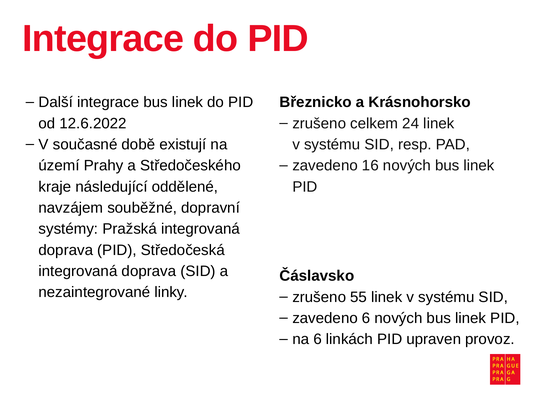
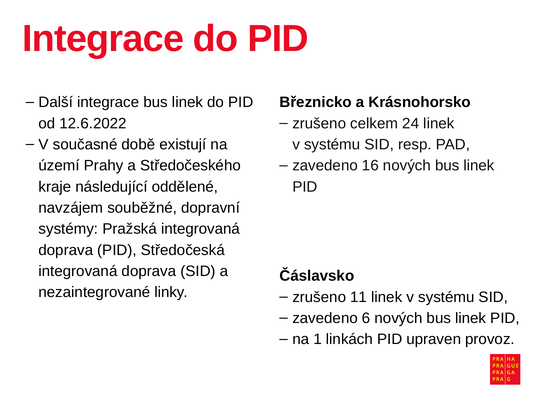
55: 55 -> 11 (359, 297)
na 6: 6 -> 1 (318, 340)
